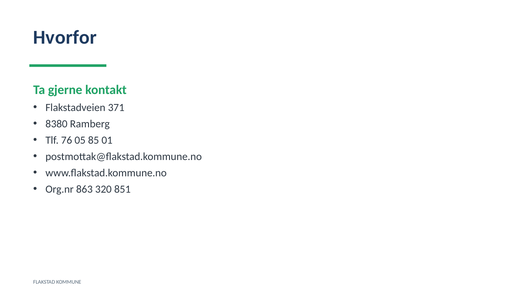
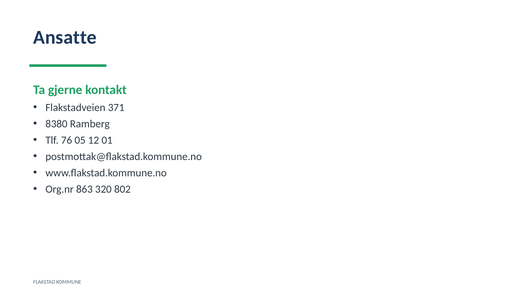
Hvorfor: Hvorfor -> Ansatte (65, 37)
85: 85 -> 12 (94, 140)
851: 851 -> 802 (122, 189)
